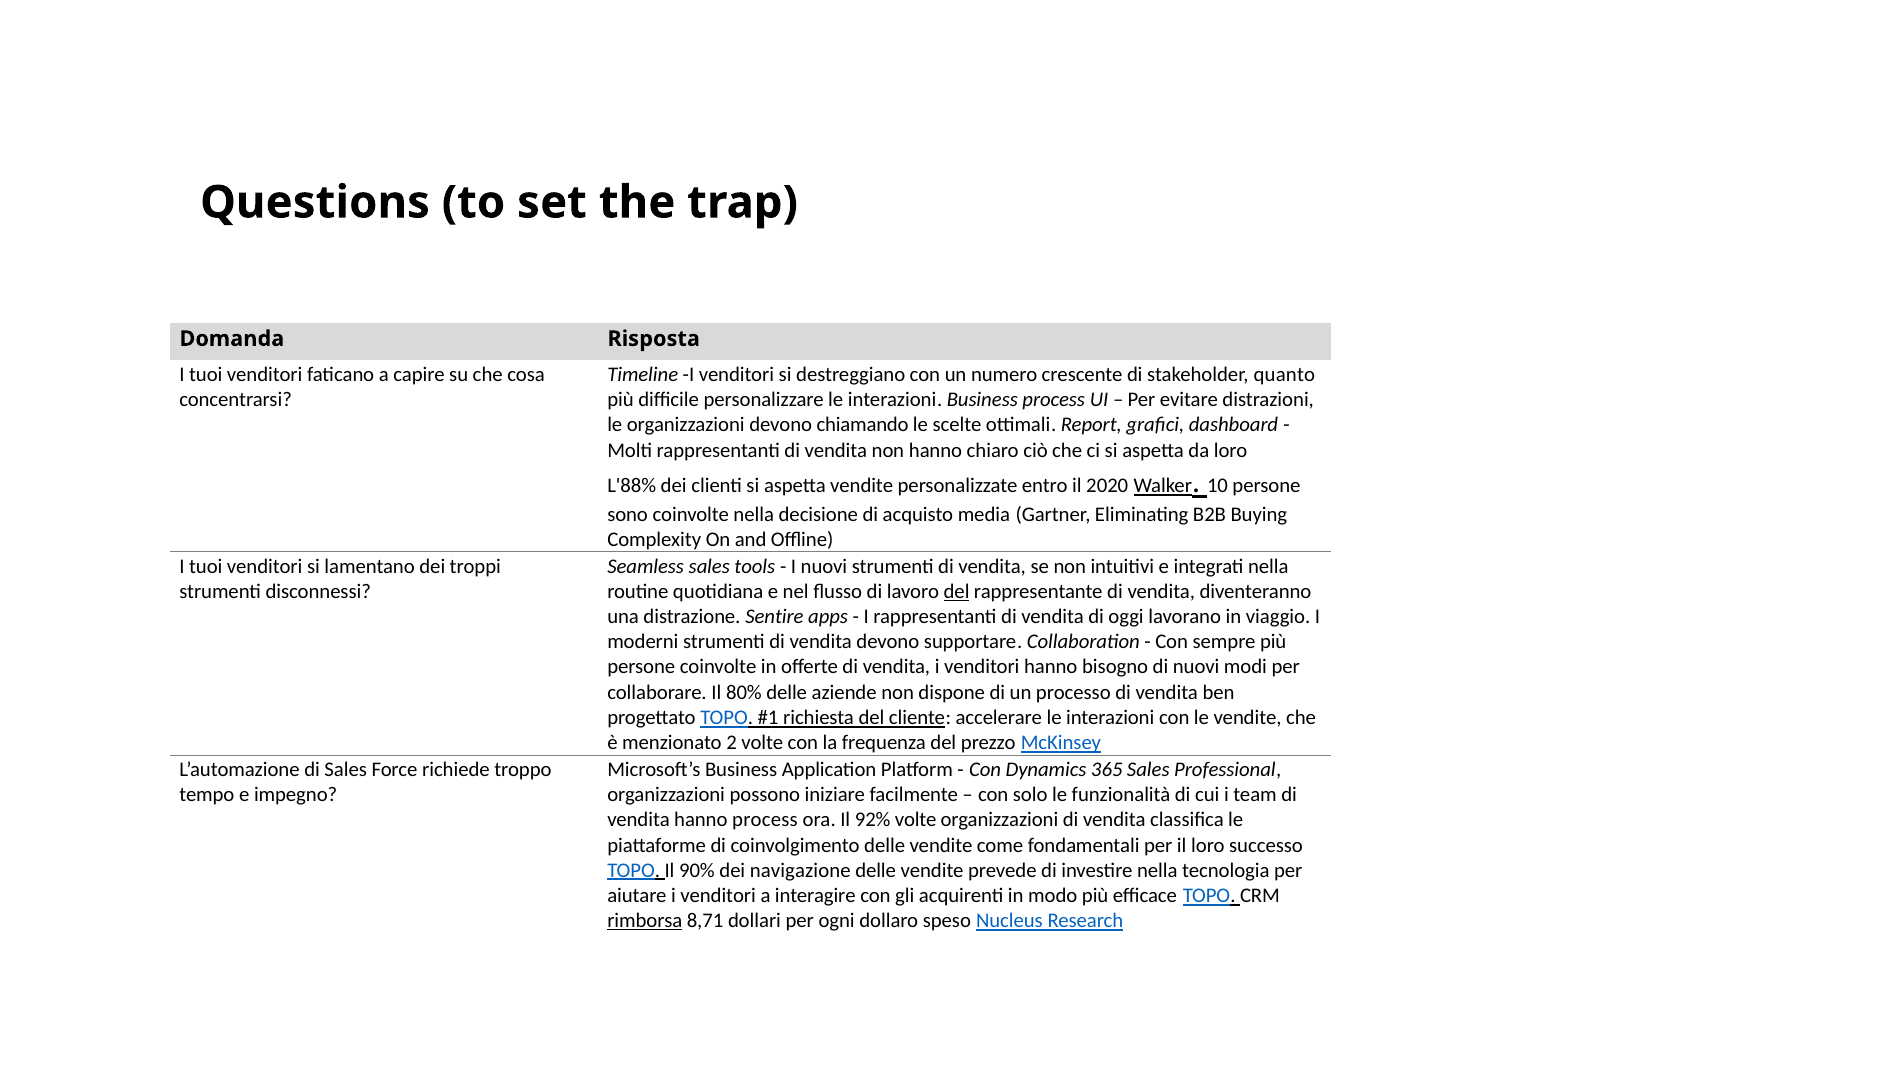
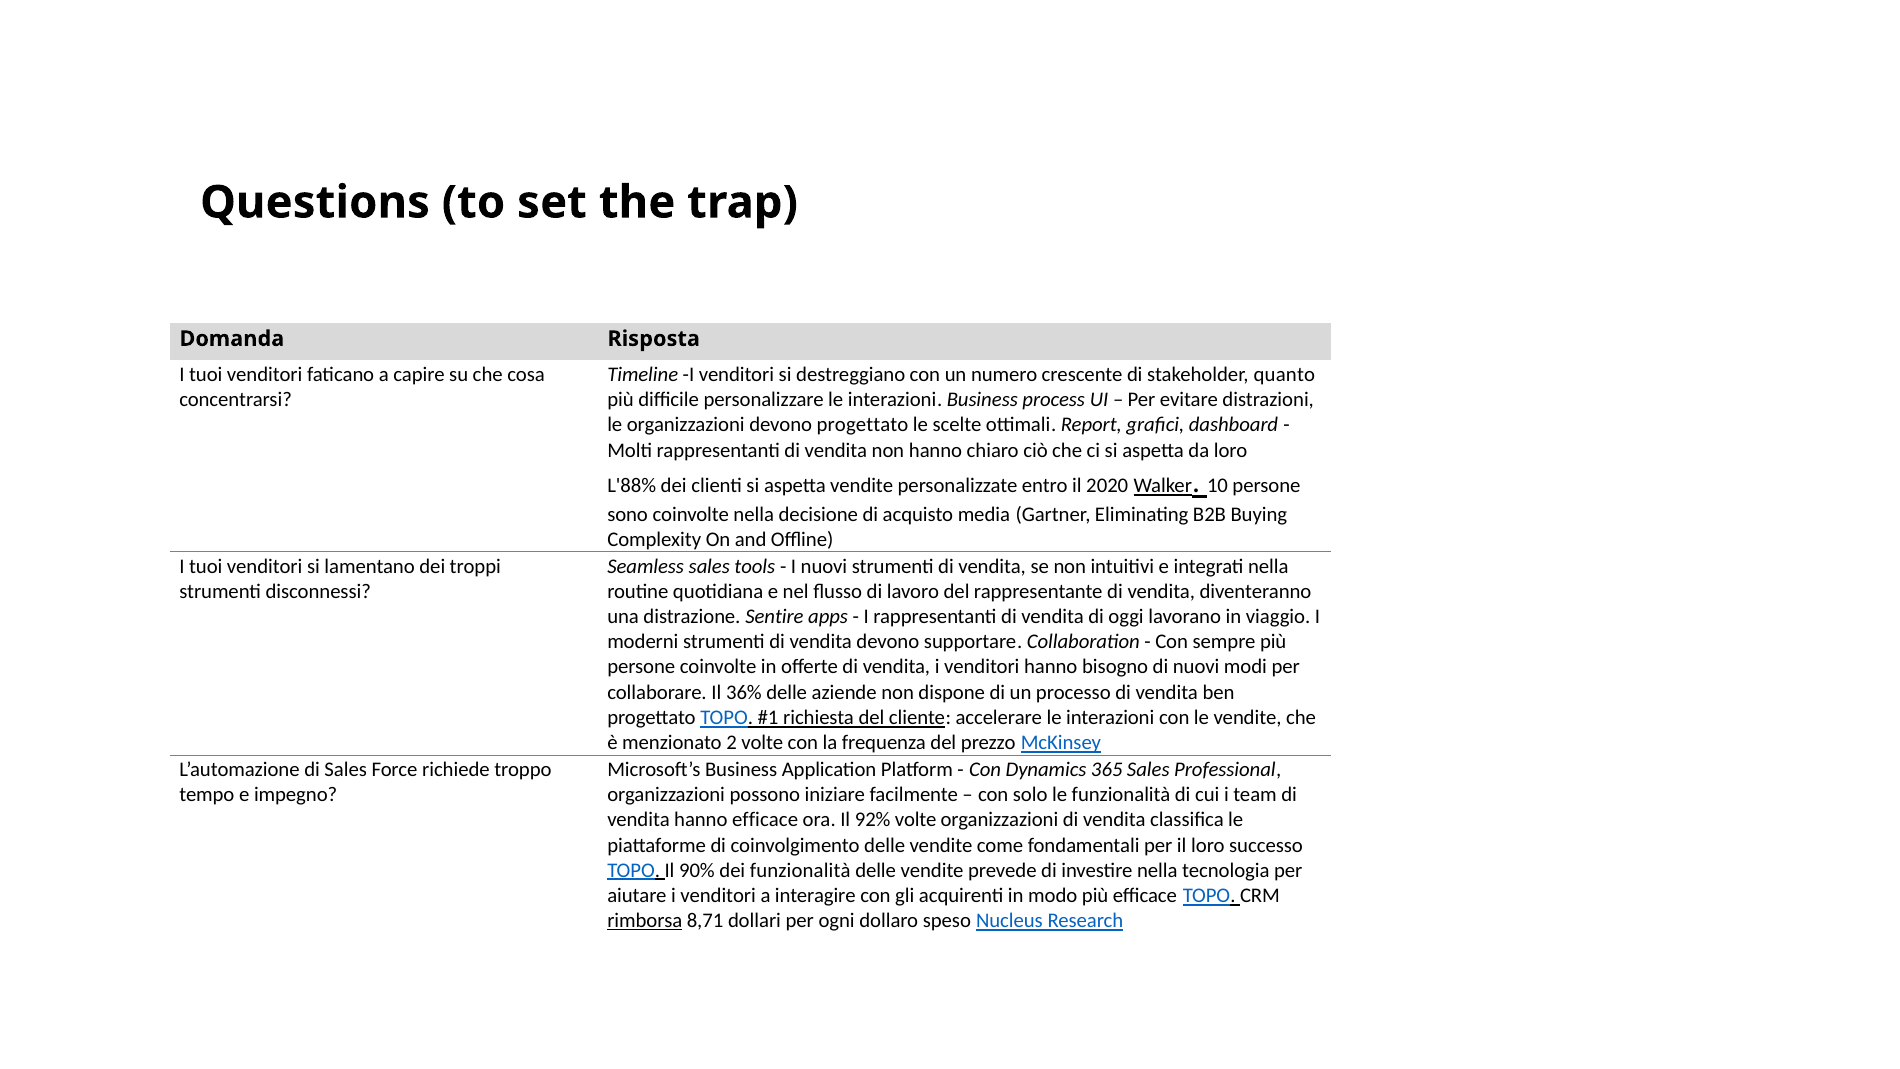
devono chiamando: chiamando -> progettato (862, 425)
del underline: present -> none (957, 591)
80%: 80% -> 36% (744, 692)
hanno process: process -> efficace (765, 820)
dei navigazione: navigazione -> funzionalità (800, 870)
